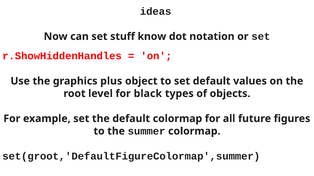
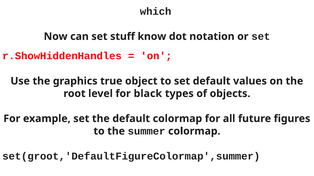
ideas: ideas -> which (156, 11)
plus: plus -> true (111, 81)
